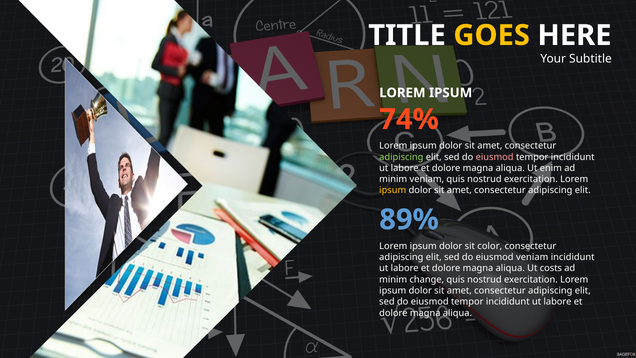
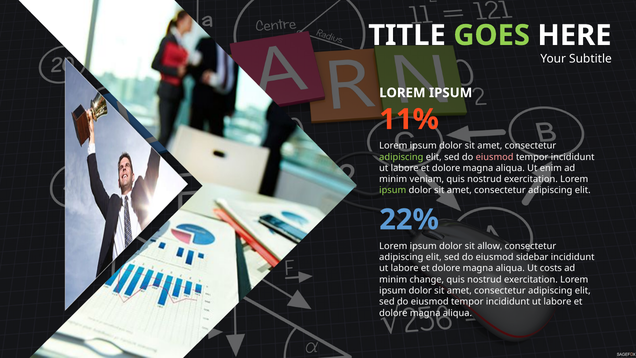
GOES colour: yellow -> light green (492, 35)
74%: 74% -> 11% (409, 119)
ipsum colour: yellow -> light green (393, 190)
89%: 89% -> 22% (409, 219)
color: color -> allow (490, 246)
eiusmod veniam: veniam -> sidebar (532, 257)
